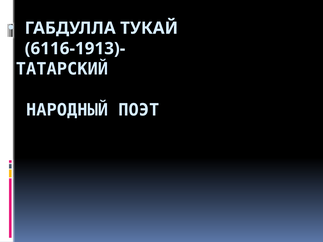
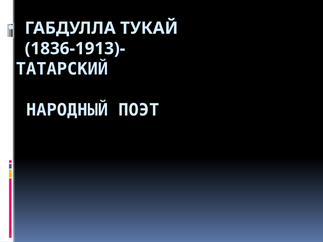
6116-1913)-: 6116-1913)- -> 1836-1913)- (75, 49)
